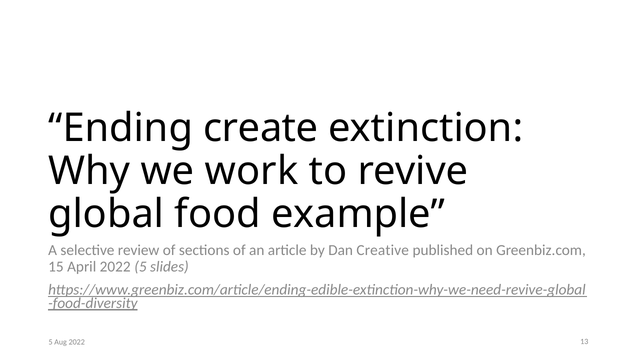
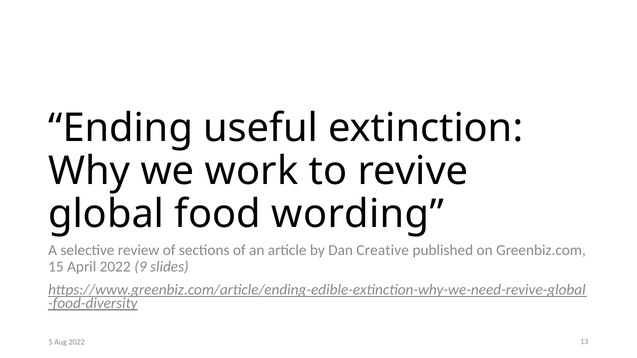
create: create -> useful (261, 128)
example: example -> wording (358, 214)
2022 5: 5 -> 9 (140, 267)
